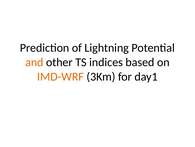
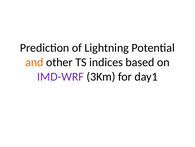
IMD-WRF colour: orange -> purple (60, 76)
